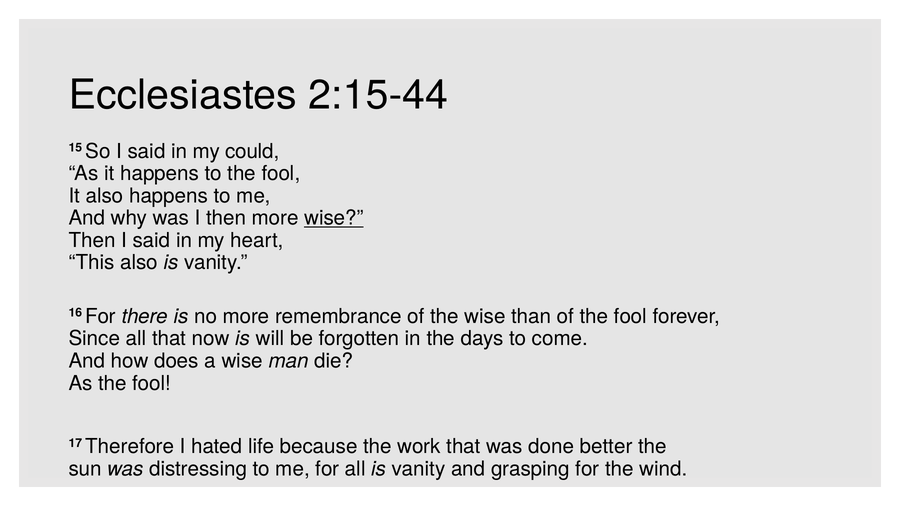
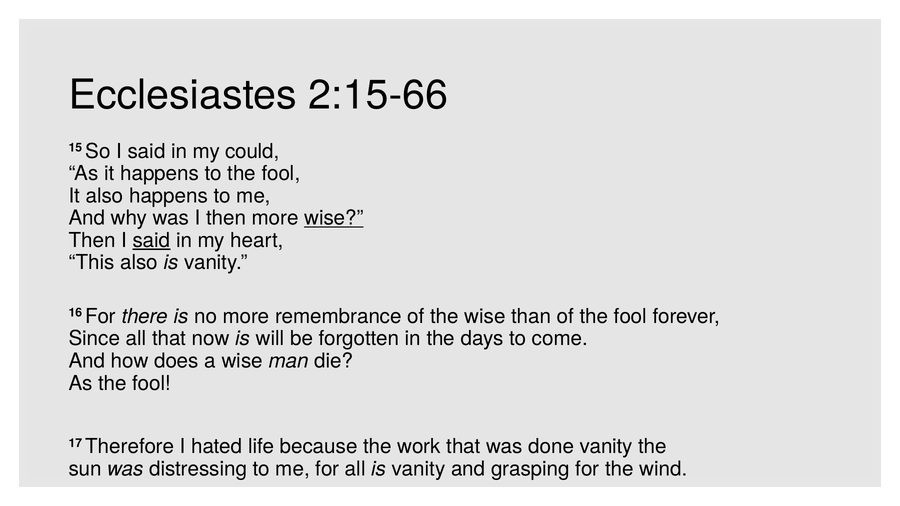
2:15-44: 2:15-44 -> 2:15-66 (378, 95)
said underline: none -> present (151, 240)
done better: better -> vanity (606, 447)
